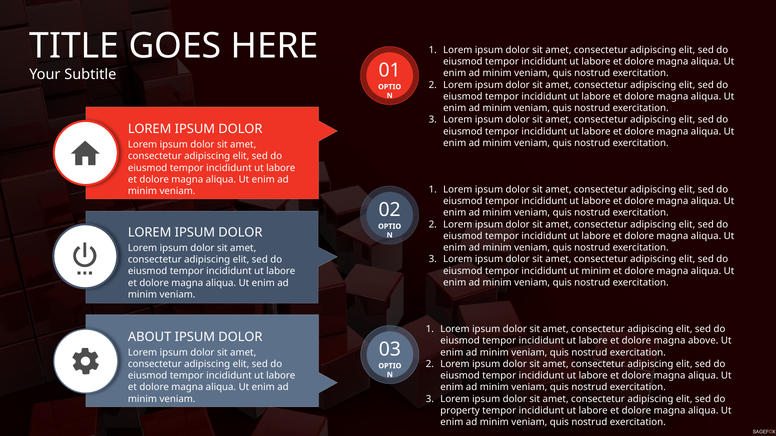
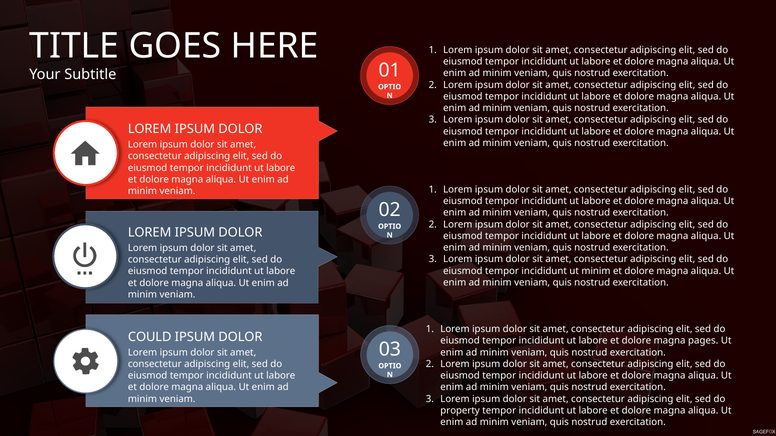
ABOUT: ABOUT -> COULD (150, 337)
above: above -> pages (703, 341)
